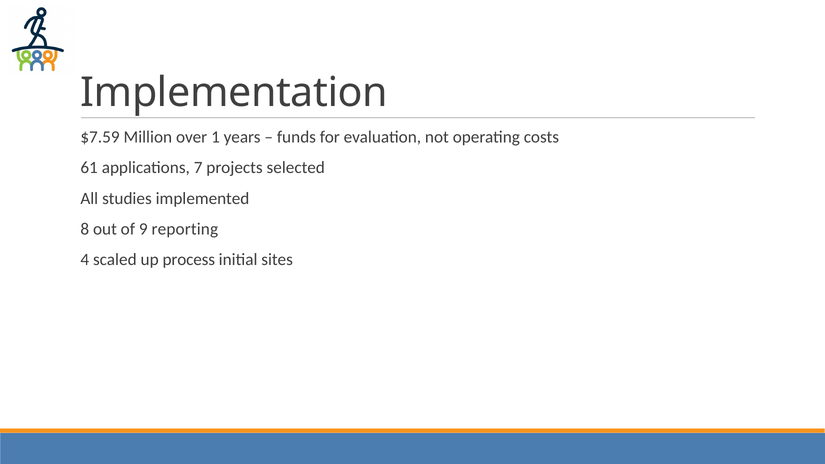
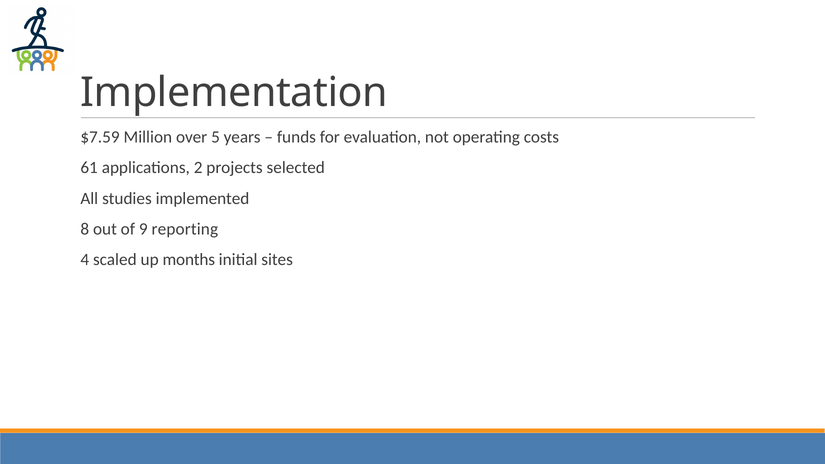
1: 1 -> 5 (215, 137)
7: 7 -> 2 (198, 168)
process: process -> months (189, 260)
